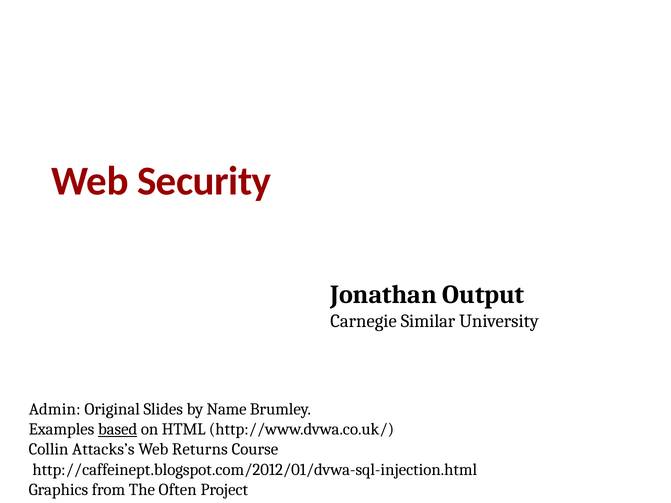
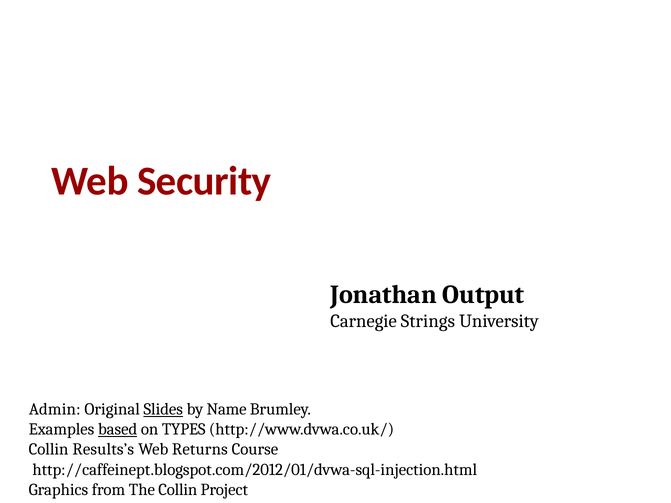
Similar: Similar -> Strings (428, 321)
Slides underline: none -> present (163, 409)
HTML: HTML -> TYPES (184, 429)
Attacks’s: Attacks’s -> Results’s (103, 450)
The Often: Often -> Collin (178, 490)
